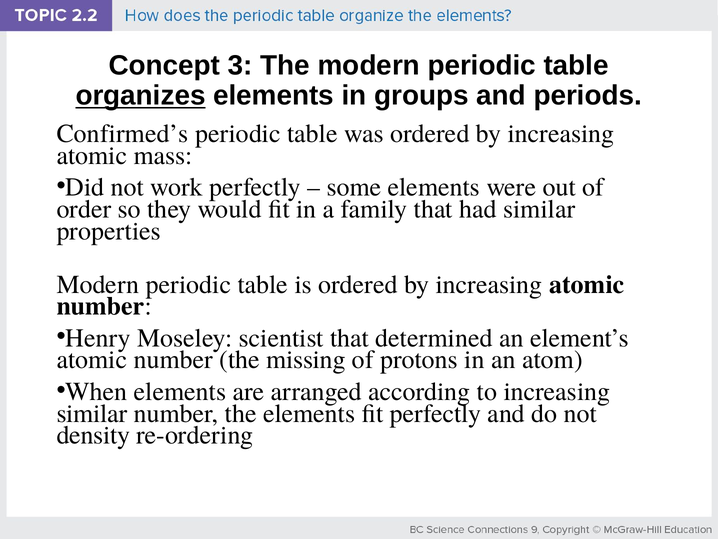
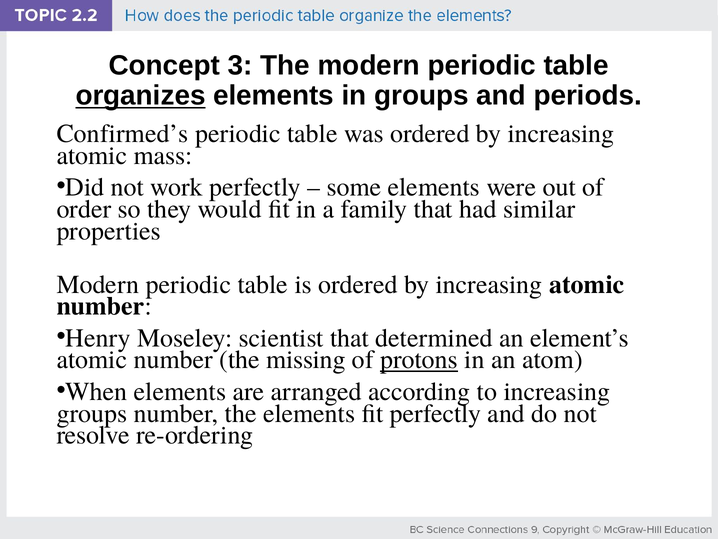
protons underline: none -> present (419, 360)
similar: similar -> groups (92, 413)
density: density -> resolve (93, 435)
